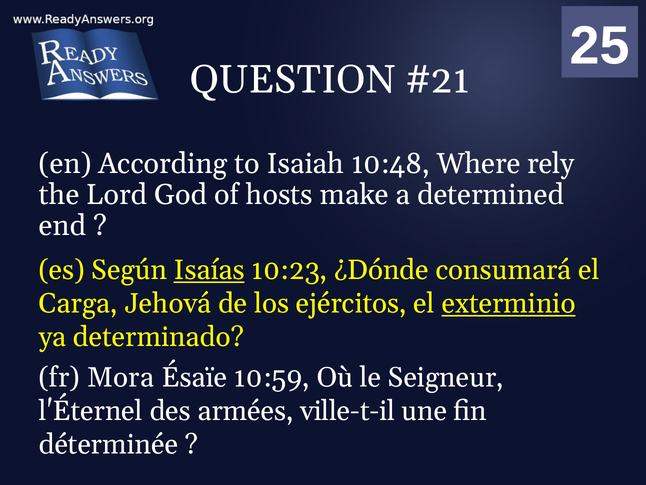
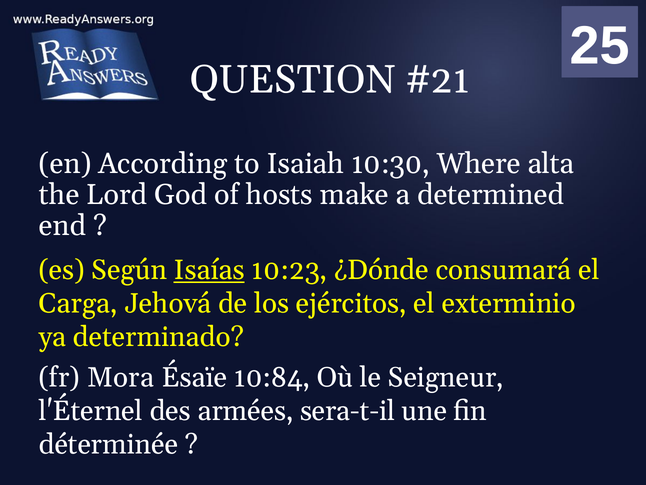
10:48: 10:48 -> 10:30 (391, 163)
rely: rely -> alta (551, 163)
exterminio underline: present -> none (509, 303)
10:59: 10:59 -> 10:84 (272, 377)
ville-t-il: ville-t-il -> sera-t-il (348, 410)
